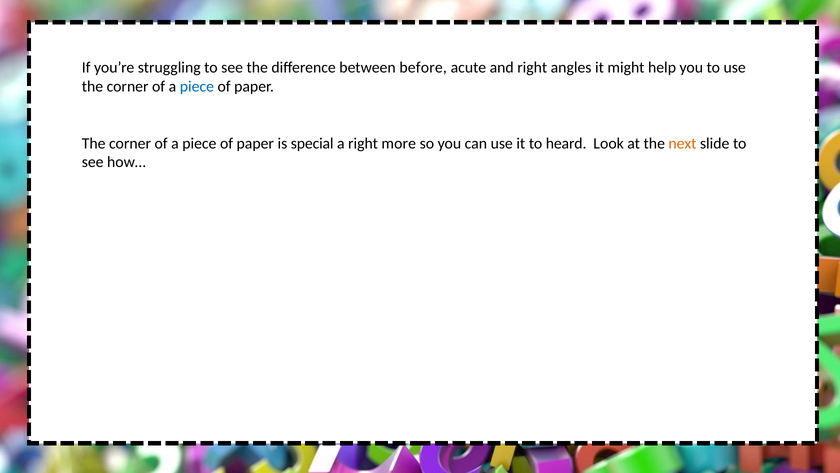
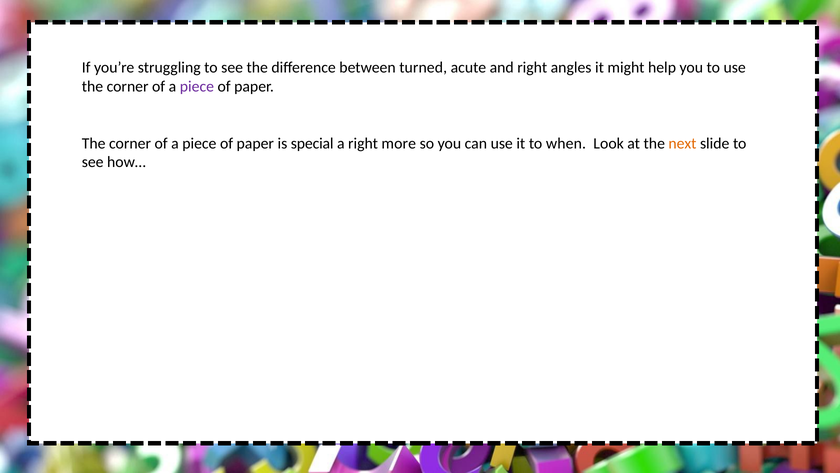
before: before -> turned (423, 68)
piece colour: blue -> purple (197, 87)
heard: heard -> when (566, 143)
